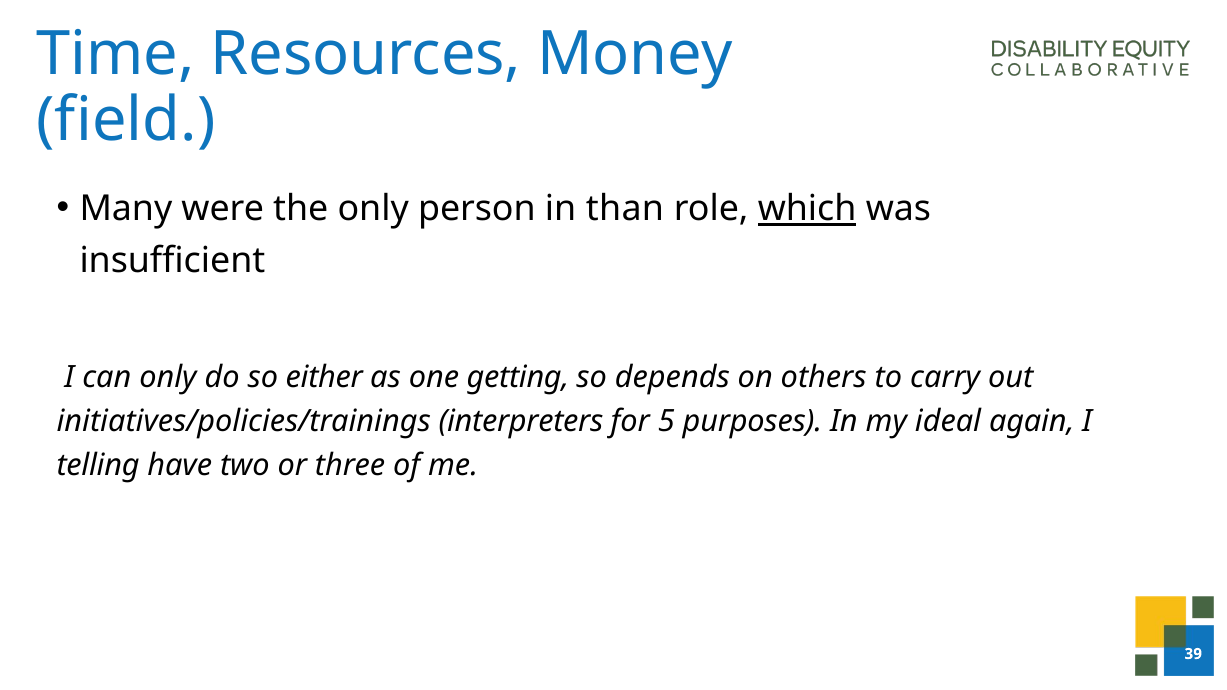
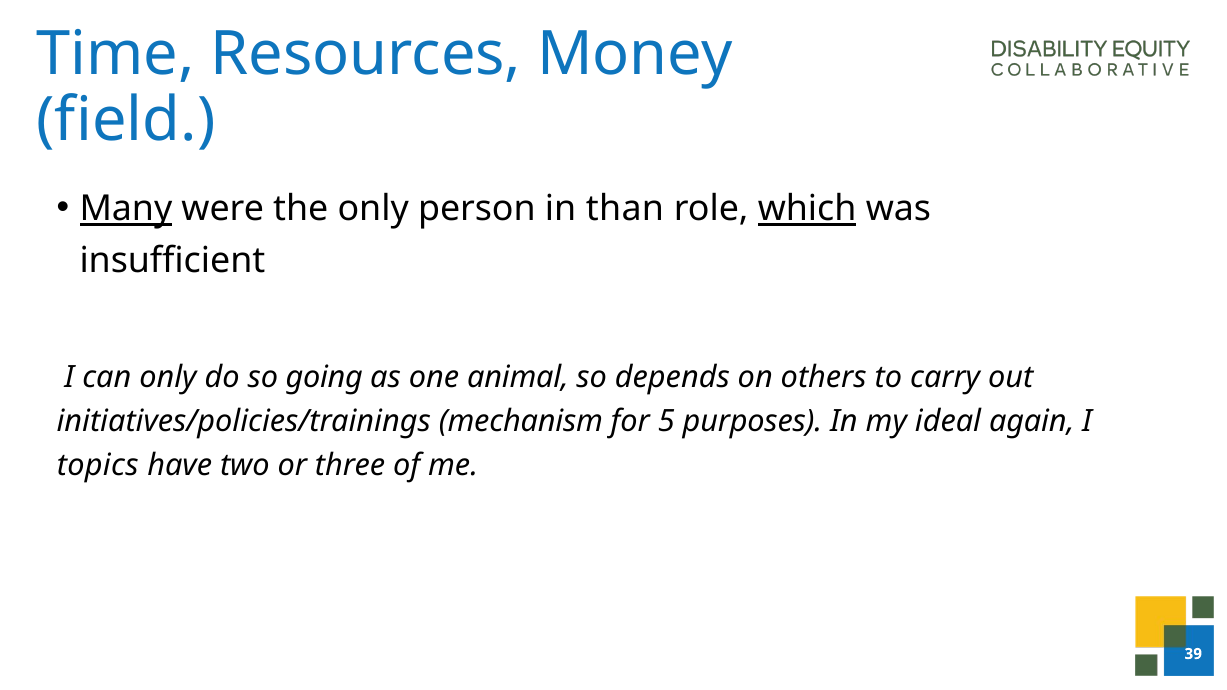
Many underline: none -> present (126, 209)
either: either -> going (324, 377)
getting: getting -> animal (518, 377)
interpreters: interpreters -> mechanism (521, 421)
telling: telling -> topics (98, 465)
